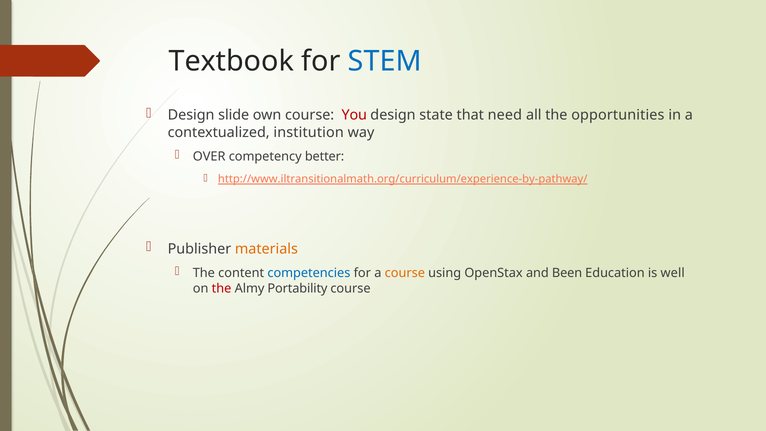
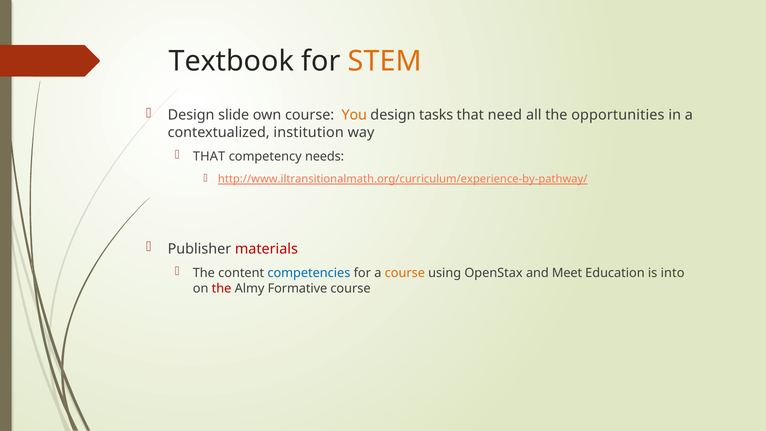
STEM colour: blue -> orange (385, 61)
You colour: red -> orange (354, 115)
state: state -> tasks (436, 115)
OVER: OVER -> THAT (209, 157)
better: better -> needs (325, 157)
materials colour: orange -> red (266, 249)
Been: Been -> Meet (567, 273)
well: well -> into (673, 273)
Portability: Portability -> Formative (297, 288)
